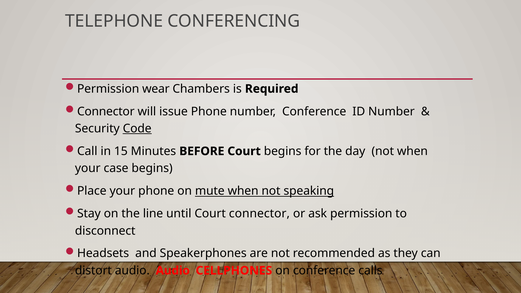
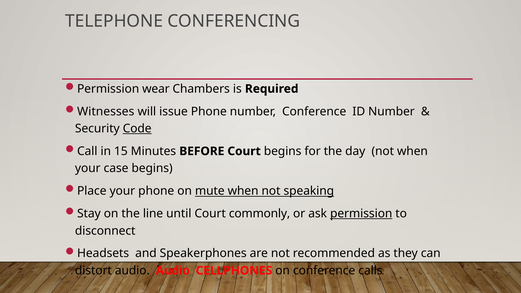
Connector: Connector -> Witnesses (106, 111)
Court connector: connector -> commonly (259, 214)
permission underline: none -> present (361, 214)
